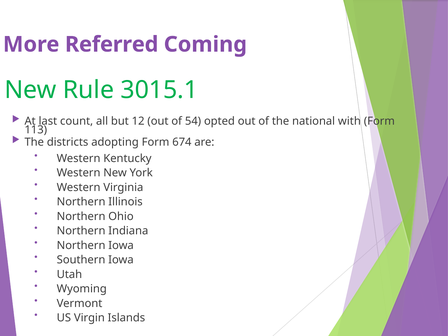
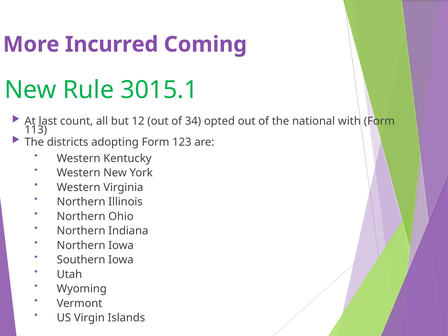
Referred: Referred -> Incurred (112, 44)
54: 54 -> 34 (193, 121)
674: 674 -> 123 (182, 142)
